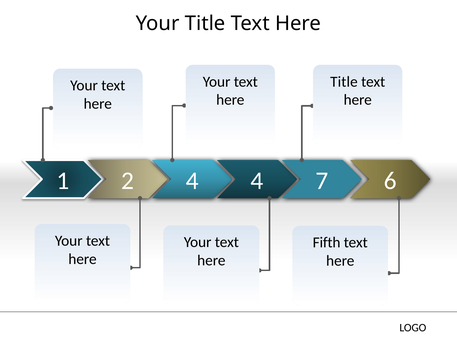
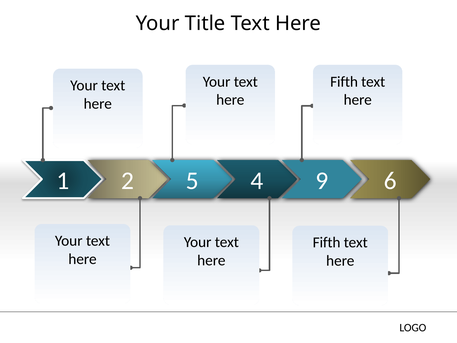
Title: Title -> Fifth (344, 82)
2 4: 4 -> 5 (192, 181)
7: 7 -> 9 (322, 181)
